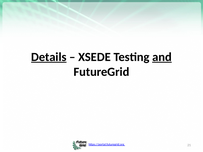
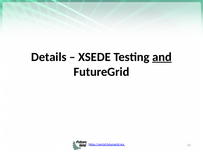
Details underline: present -> none (49, 57)
